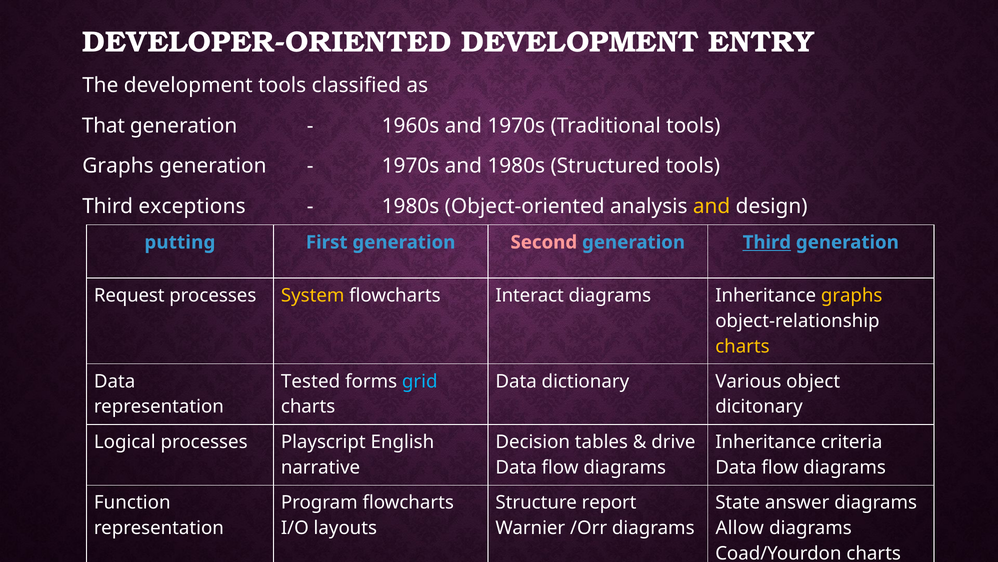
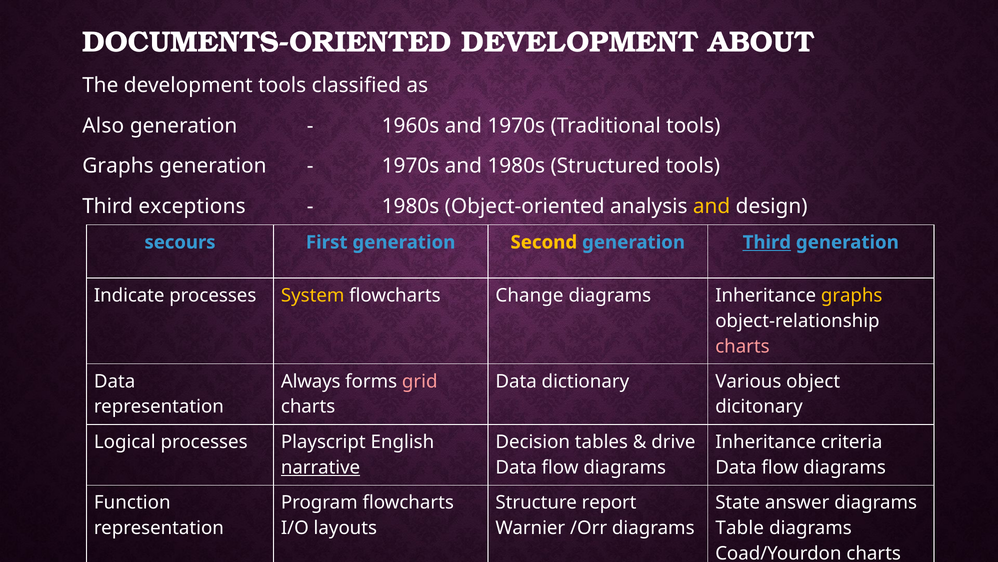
DEVELOPER-ORIENTED: DEVELOPER-ORIENTED -> DOCUMENTS-ORIENTED (267, 42)
ENTRY: ENTRY -> ABOUT (761, 42)
That: That -> Also (103, 126)
putting: putting -> secours (180, 242)
Second colour: pink -> yellow (544, 242)
Request: Request -> Indicate (129, 295)
Interact: Interact -> Change (529, 295)
charts colour: yellow -> pink (742, 346)
Tested: Tested -> Always (311, 381)
grid colour: light blue -> pink (420, 381)
narrative underline: none -> present (321, 467)
Allow: Allow -> Table (740, 528)
